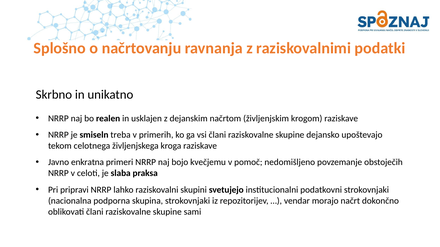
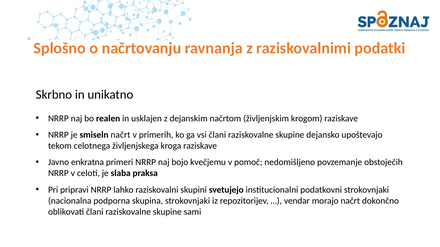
smiseln treba: treba -> načrt (121, 135)
